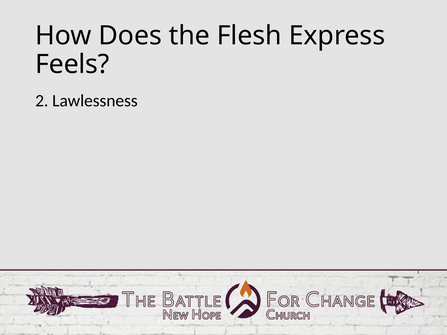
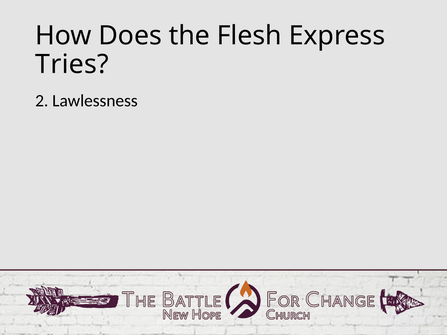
Feels: Feels -> Tries (72, 64)
